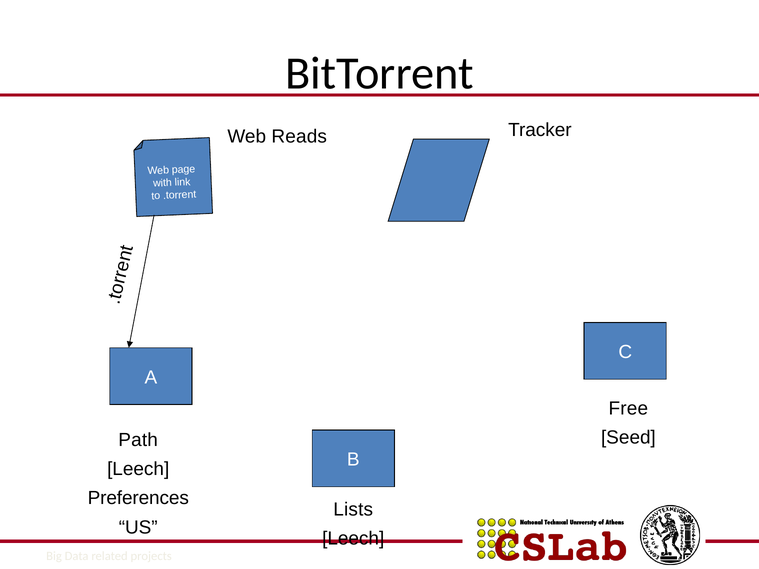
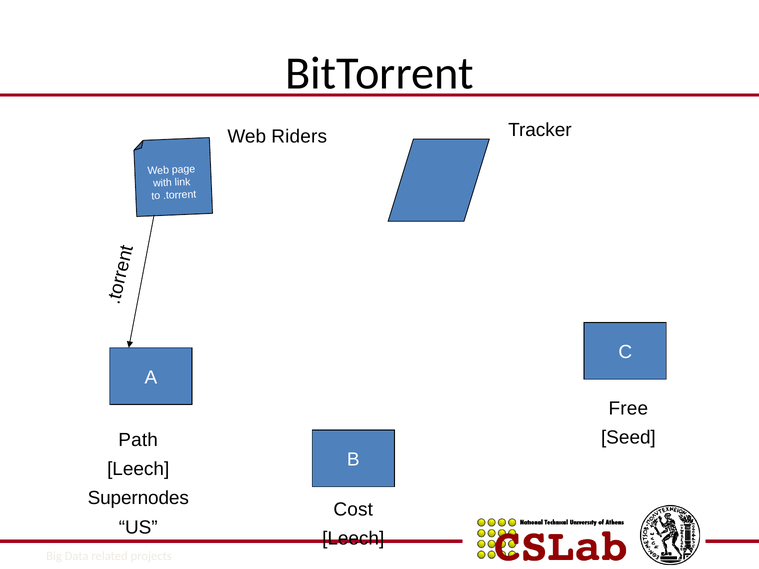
Reads: Reads -> Riders (299, 137)
Preferences: Preferences -> Supernodes (138, 498)
Lists: Lists -> Cost (353, 510)
